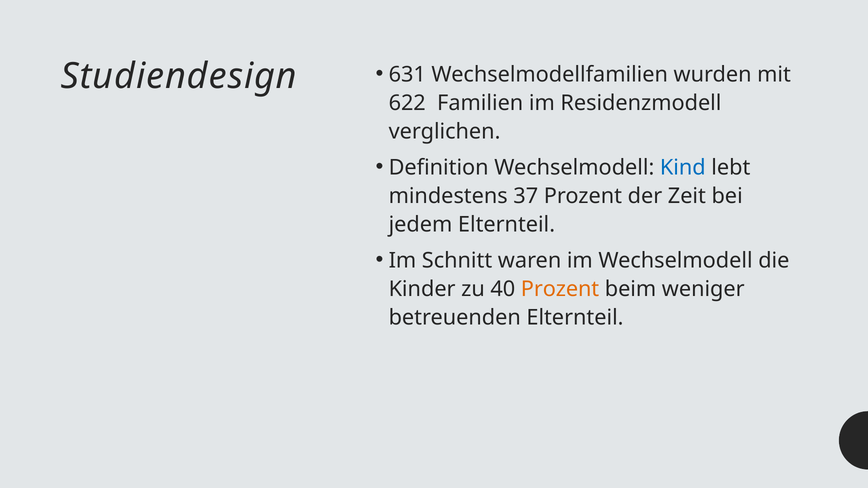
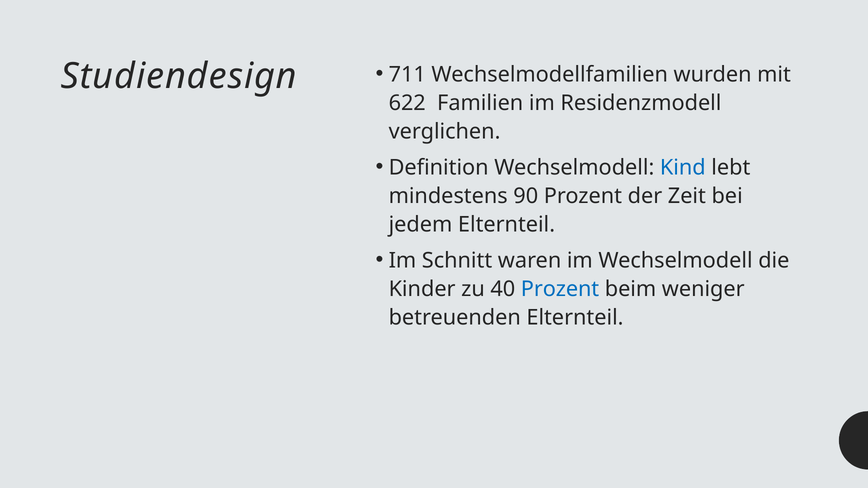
631: 631 -> 711 (407, 74)
37: 37 -> 90 (526, 196)
Prozent colour: orange -> blue (560, 289)
